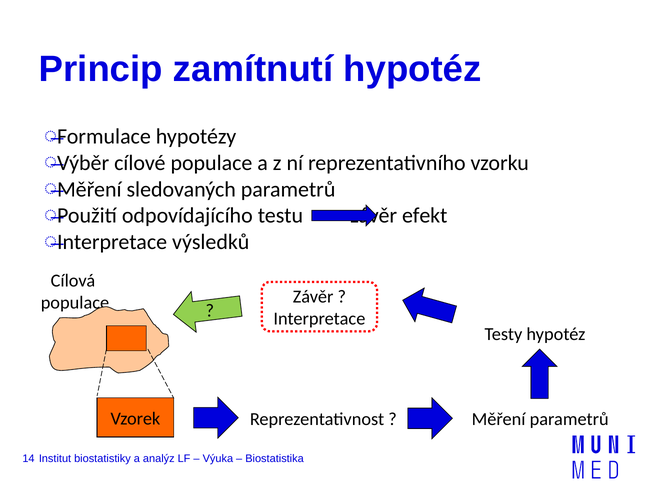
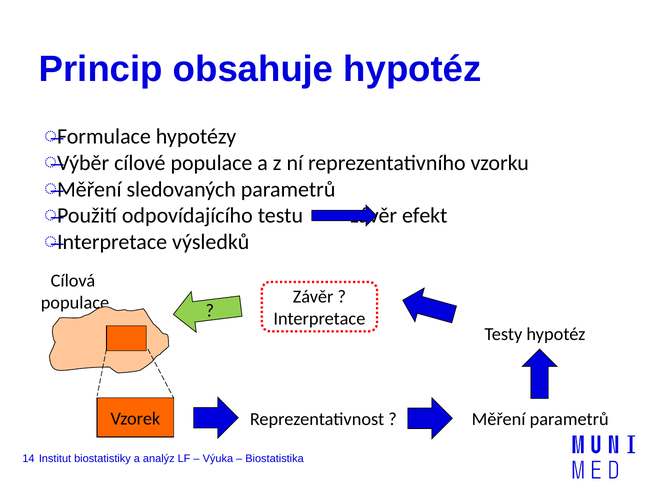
zamítnutí: zamítnutí -> obsahuje (253, 69)
